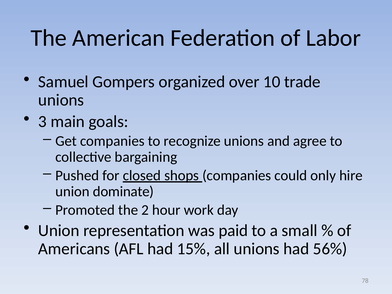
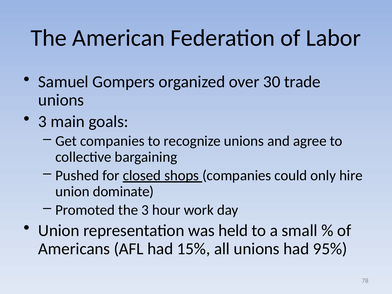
10: 10 -> 30 (272, 82)
the 2: 2 -> 3 (145, 210)
paid: paid -> held (233, 231)
56%: 56% -> 95% (330, 249)
